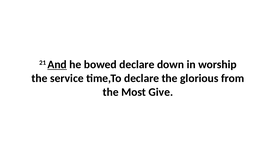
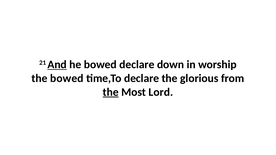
the service: service -> bowed (67, 78)
the underline: none -> present (111, 92)
Give: Give -> Lord (161, 92)
